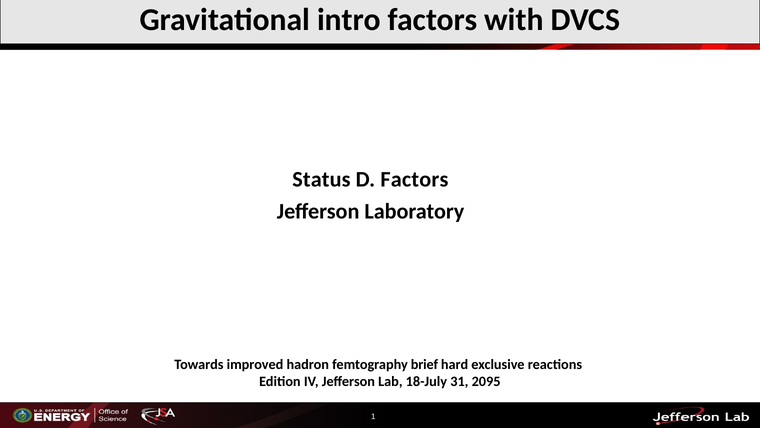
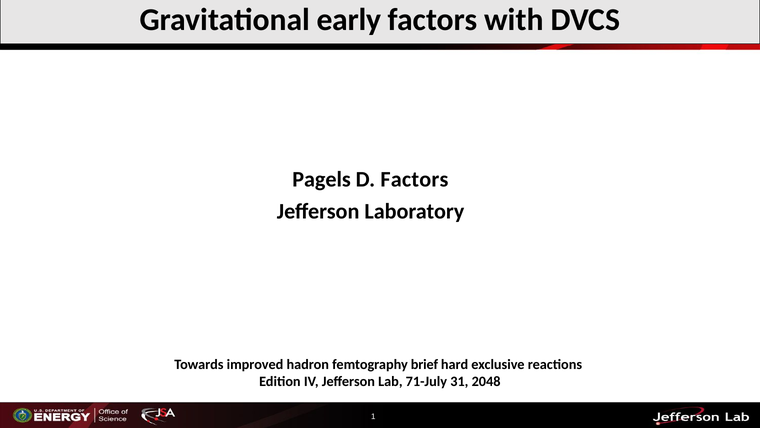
intro: intro -> early (349, 20)
Status: Status -> Pagels (322, 179)
18-July: 18-July -> 71-July (426, 381)
2095: 2095 -> 2048 (486, 381)
